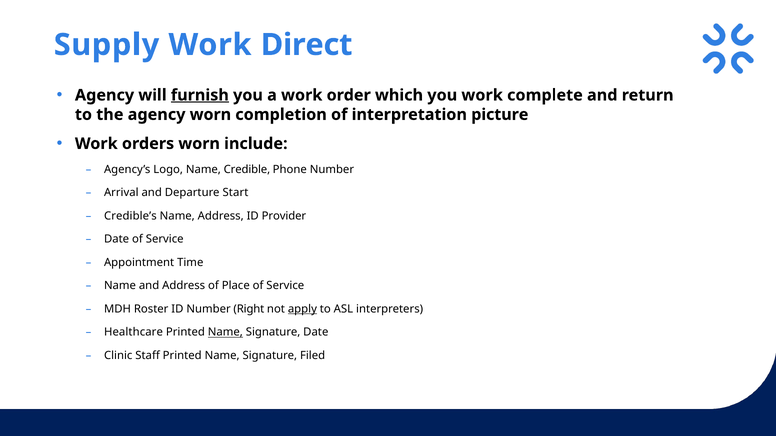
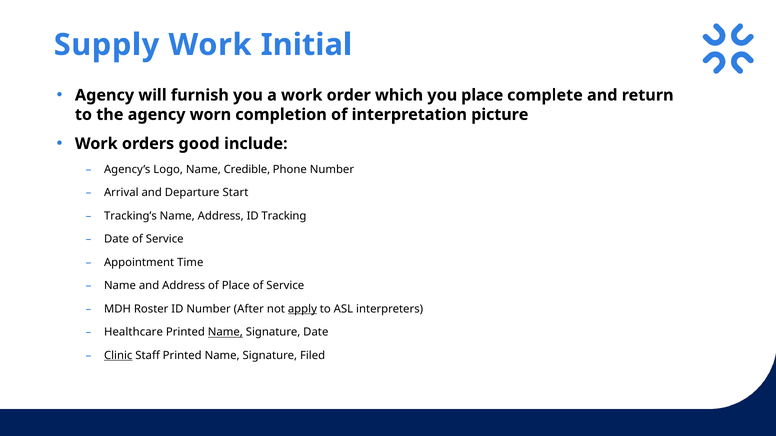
Direct: Direct -> Initial (306, 45)
furnish underline: present -> none (200, 95)
you work: work -> place (482, 95)
orders worn: worn -> good (199, 144)
Credible’s: Credible’s -> Tracking’s (130, 216)
Provider: Provider -> Tracking (284, 216)
Right: Right -> After (249, 309)
Clinic underline: none -> present (118, 356)
